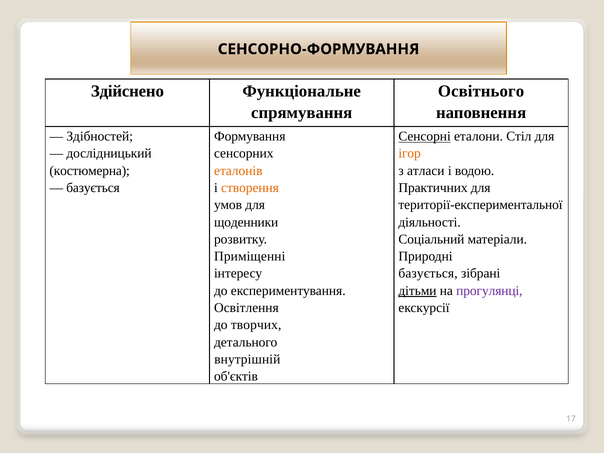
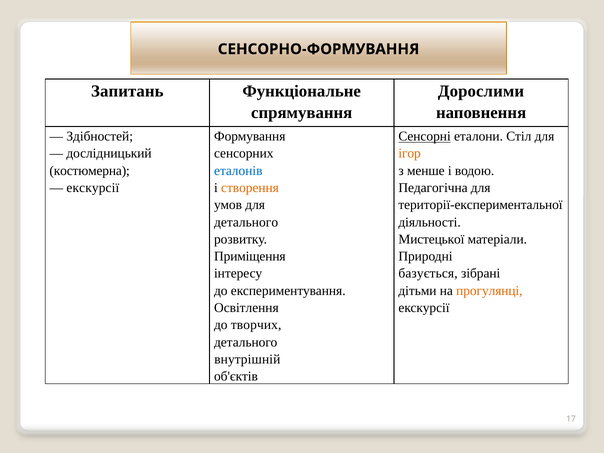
Здійснено: Здійснено -> Запитань (127, 91)
Освітнього: Освітнього -> Дорослими (481, 91)
еталонів colour: orange -> blue (238, 171)
атласи: атласи -> менше (426, 171)
базується: базується -> екскурсії (93, 188)
Практичних: Практичних -> Педагогічна (433, 188)
щоденники: щоденники -> детального (246, 222)
Соціальний: Соціальний -> Мистецької (431, 239)
Приміщенні: Приміщенні -> Приміщення (250, 256)
дітьми underline: present -> none (417, 291)
прогулянці colour: purple -> orange (489, 291)
